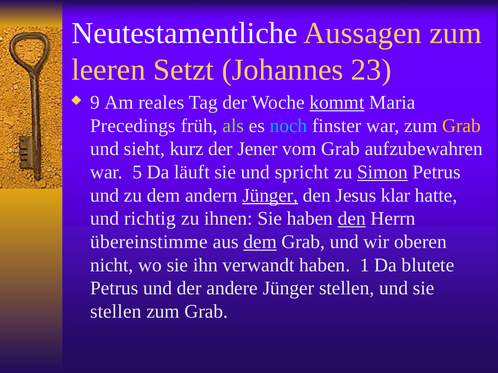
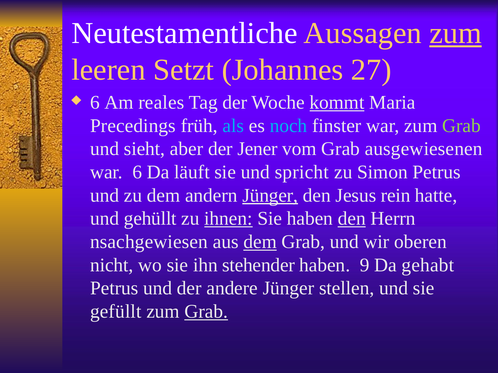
zum underline: none -> present (456, 33)
23: 23 -> 27 (371, 70)
9: 9 -> 6 (95, 103)
als colour: light green -> light blue (233, 126)
Grab colour: yellow -> light green (462, 126)
kurz: kurz -> aber (187, 149)
aufzubewahren: aufzubewahren -> ausgewiesenen (424, 149)
war 5: 5 -> 6 (137, 172)
Simon underline: present -> none (382, 172)
klar: klar -> rein (396, 196)
richtig: richtig -> gehüllt (150, 219)
ihnen underline: none -> present (228, 219)
übereinstimme: übereinstimme -> nsachgewiesen (149, 242)
verwandt: verwandt -> stehender (259, 265)
1: 1 -> 9 (365, 265)
blutete: blutete -> gehabt (428, 265)
stellen: stellen -> gefüllt (116, 312)
Grab underline: none -> present (206, 312)
